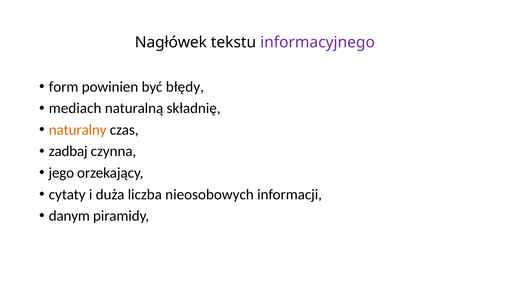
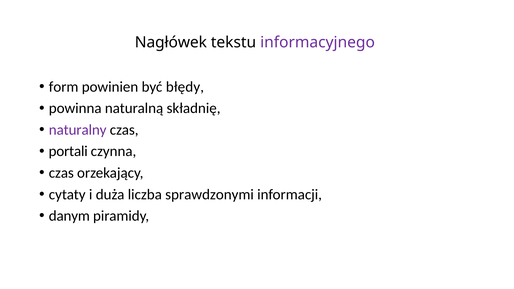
mediach: mediach -> powinna (75, 108)
naturalny colour: orange -> purple (78, 130)
zadbaj: zadbaj -> portali (68, 151)
jego: jego -> czas (61, 173)
nieosobowych: nieosobowych -> sprawdzonymi (210, 194)
